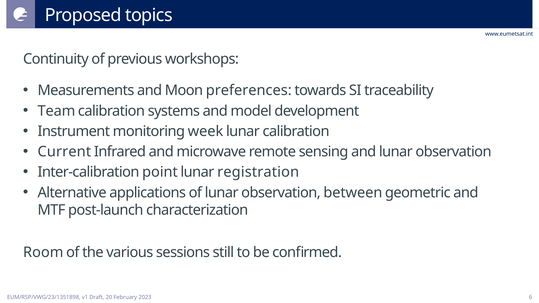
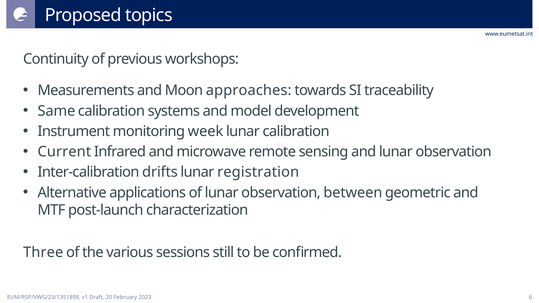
preferences: preferences -> approaches (249, 91)
Team: Team -> Same (56, 111)
point: point -> drifts (160, 172)
Room: Room -> Three (43, 253)
